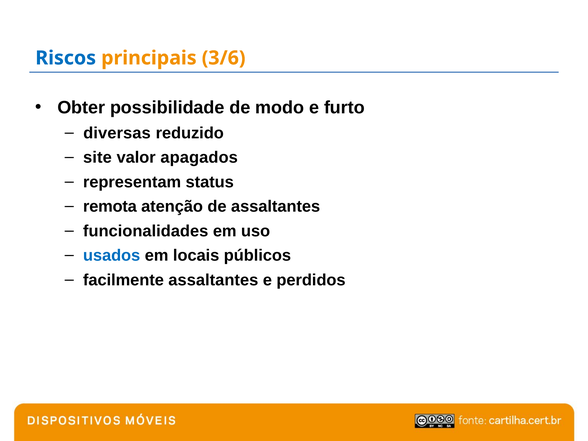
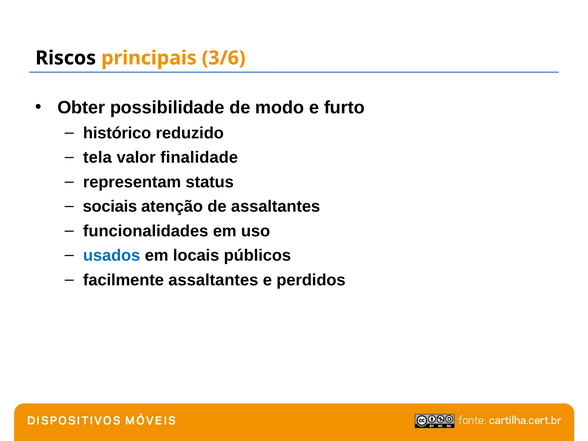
Riscos colour: blue -> black (66, 58)
diversas: diversas -> histórico (117, 133)
site: site -> tela (97, 157)
apagados: apagados -> finalidade (199, 157)
remota: remota -> sociais (110, 206)
